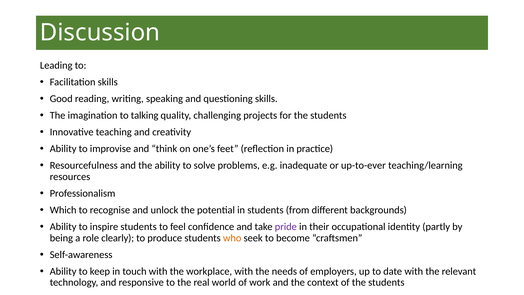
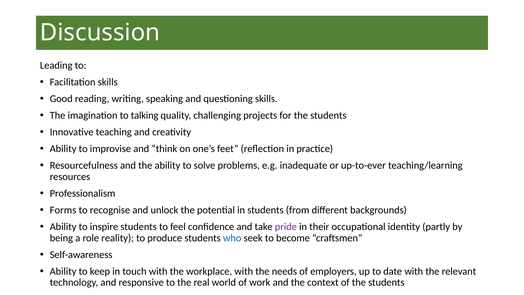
Which: Which -> Forms (63, 210)
clearly: clearly -> reality (118, 238)
who colour: orange -> blue (232, 238)
